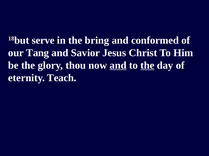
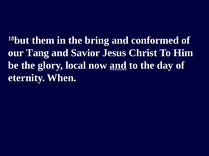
serve: serve -> them (43, 41)
thou: thou -> local (76, 66)
the underline: present -> none (147, 66)
Teach: Teach -> When (62, 78)
